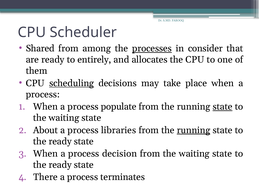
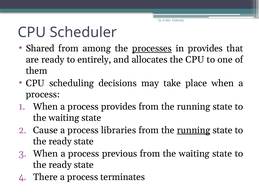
in consider: consider -> provides (205, 49)
scheduling underline: present -> none (72, 83)
process populate: populate -> provides (119, 107)
state underline: present -> none (223, 107)
About: About -> Cause (45, 130)
decision: decision -> previous (120, 154)
